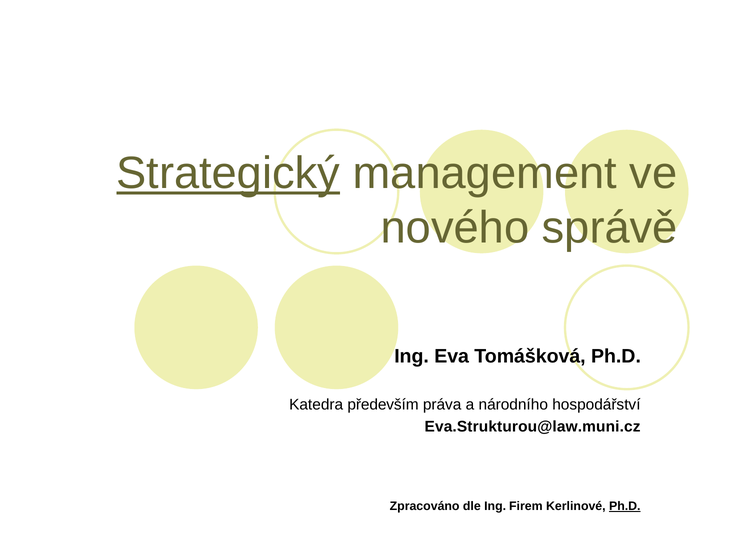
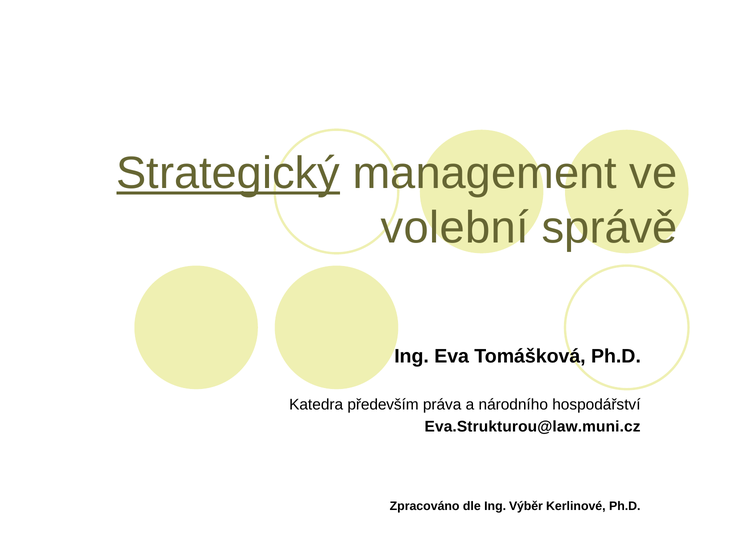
nového: nového -> volební (455, 228)
Firem: Firem -> Výběr (526, 506)
Ph.D underline: present -> none (625, 506)
